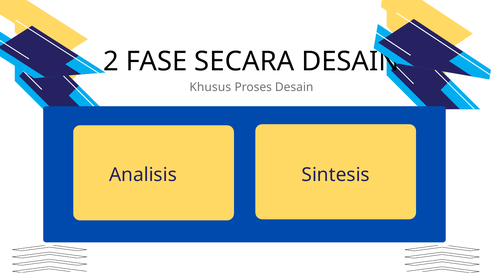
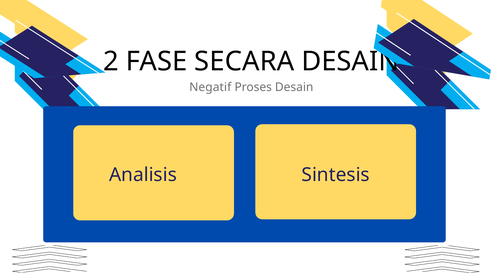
Khusus: Khusus -> Negatif (210, 87)
